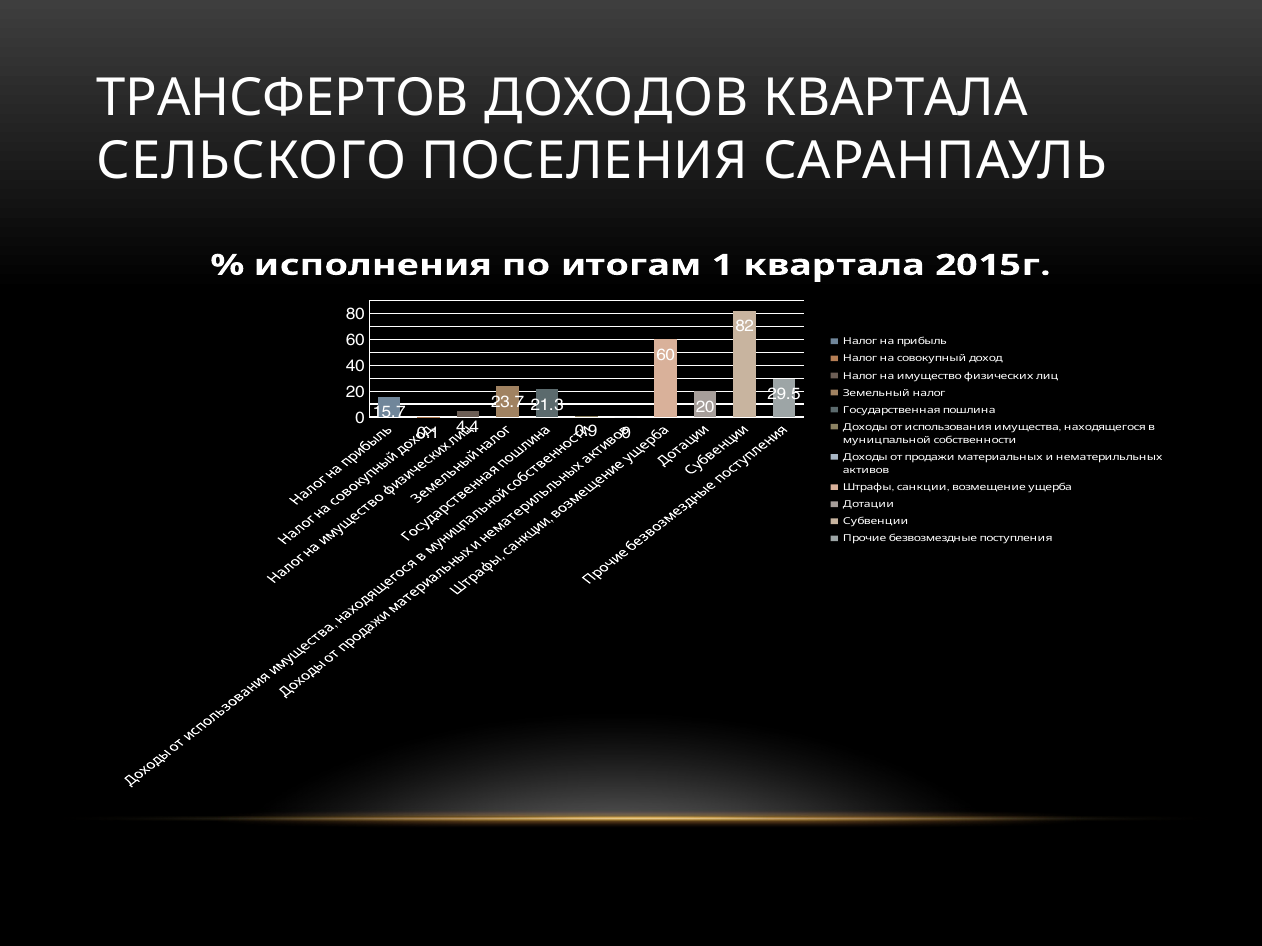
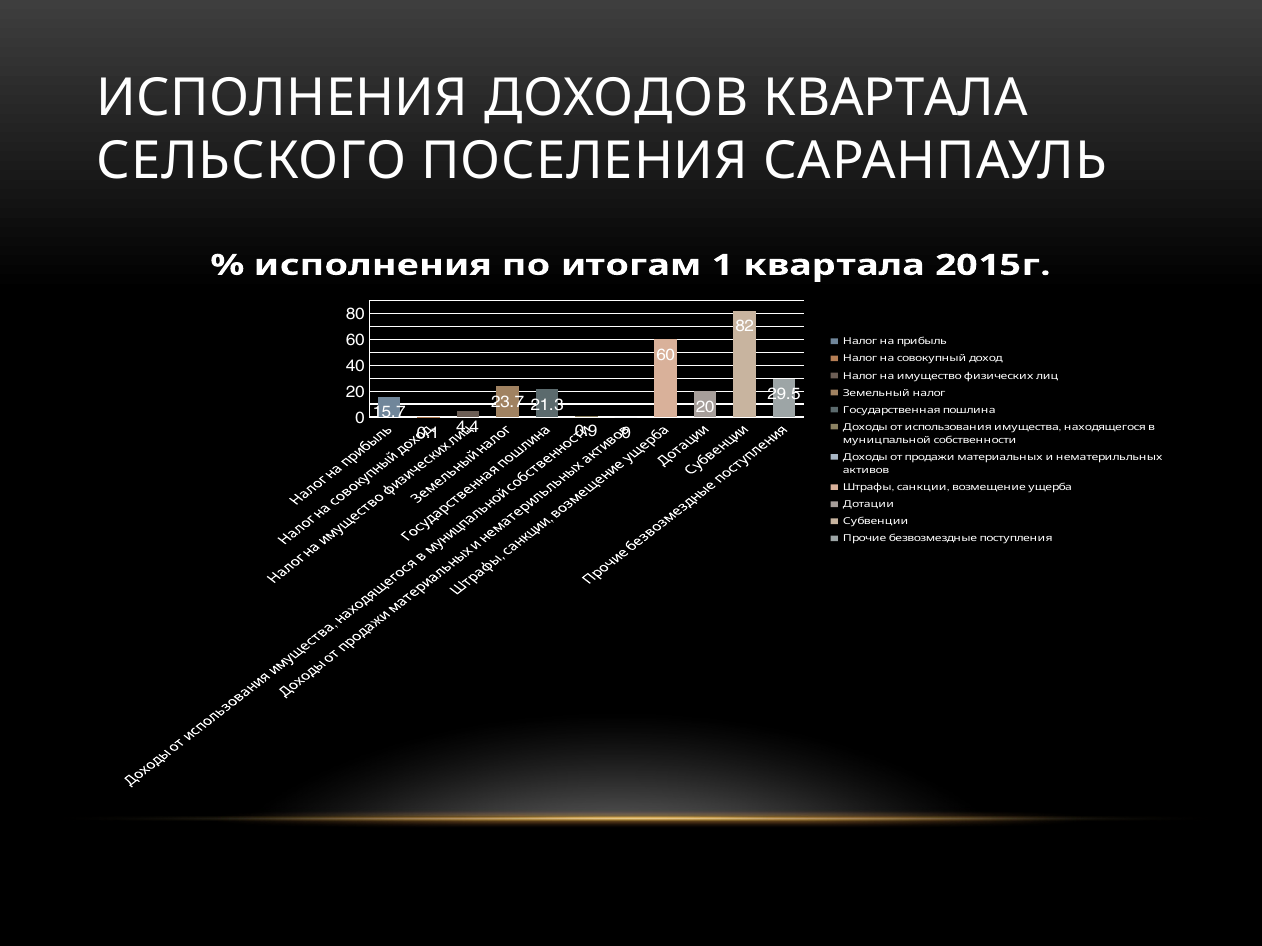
ТРАНСФЕРТОВ: ТРАНСФЕРТОВ -> ИСПОЛНЕНИЯ (283, 98)
